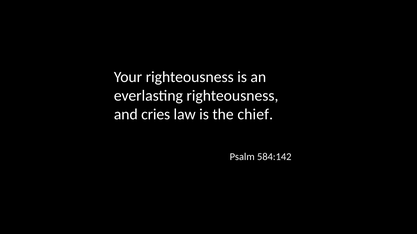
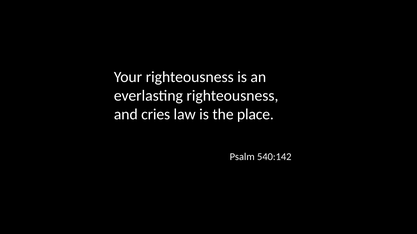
chief: chief -> place (255, 115)
584:142: 584:142 -> 540:142 (274, 157)
